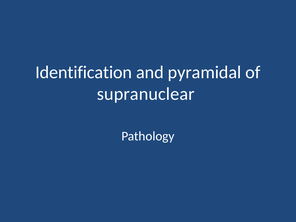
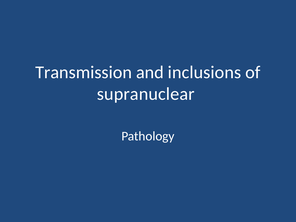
Identification: Identification -> Transmission (84, 72)
pyramidal: pyramidal -> inclusions (204, 72)
